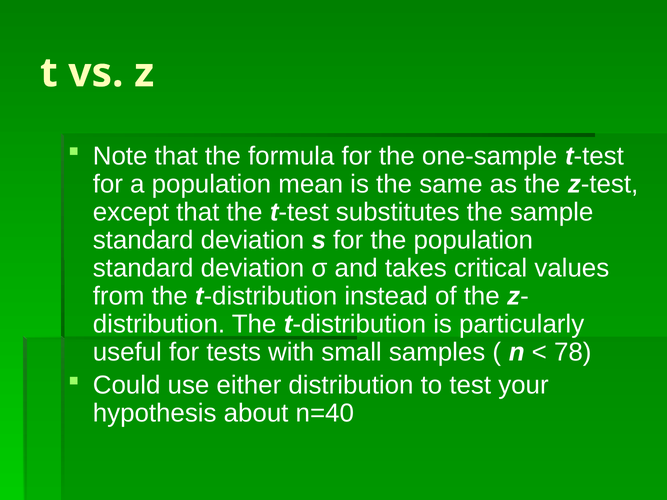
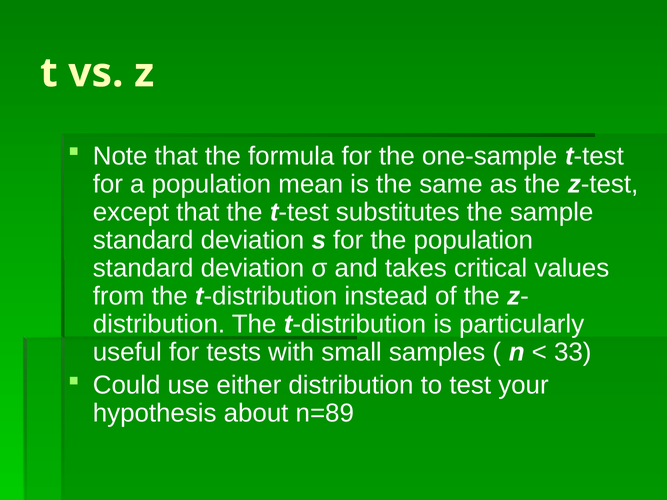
78: 78 -> 33 (573, 352)
n=40: n=40 -> n=89 (325, 414)
